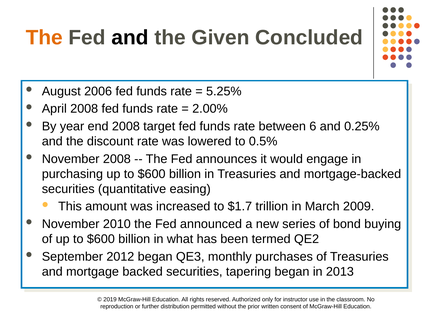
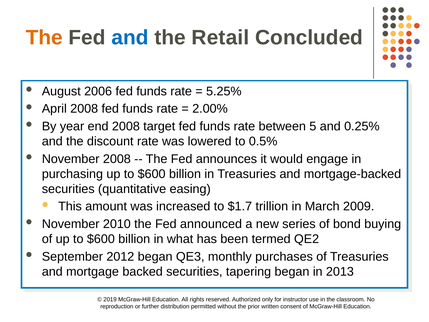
and colour: black -> blue (130, 38)
Given: Given -> Retail (220, 38)
6: 6 -> 5 (313, 126)
